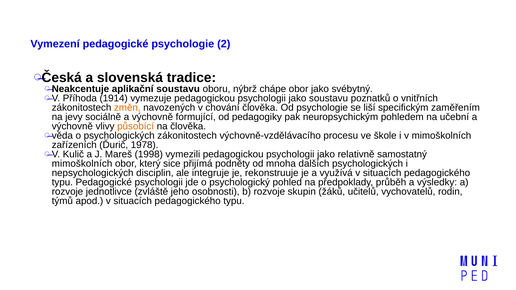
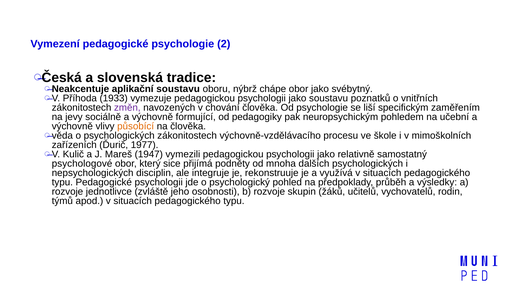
1914: 1914 -> 1933 (114, 98)
změn colour: orange -> purple (127, 108)
1978: 1978 -> 1977 (145, 145)
1998: 1998 -> 1947 (149, 154)
mimoškolních: mimoškolních -> psychologové (82, 164)
